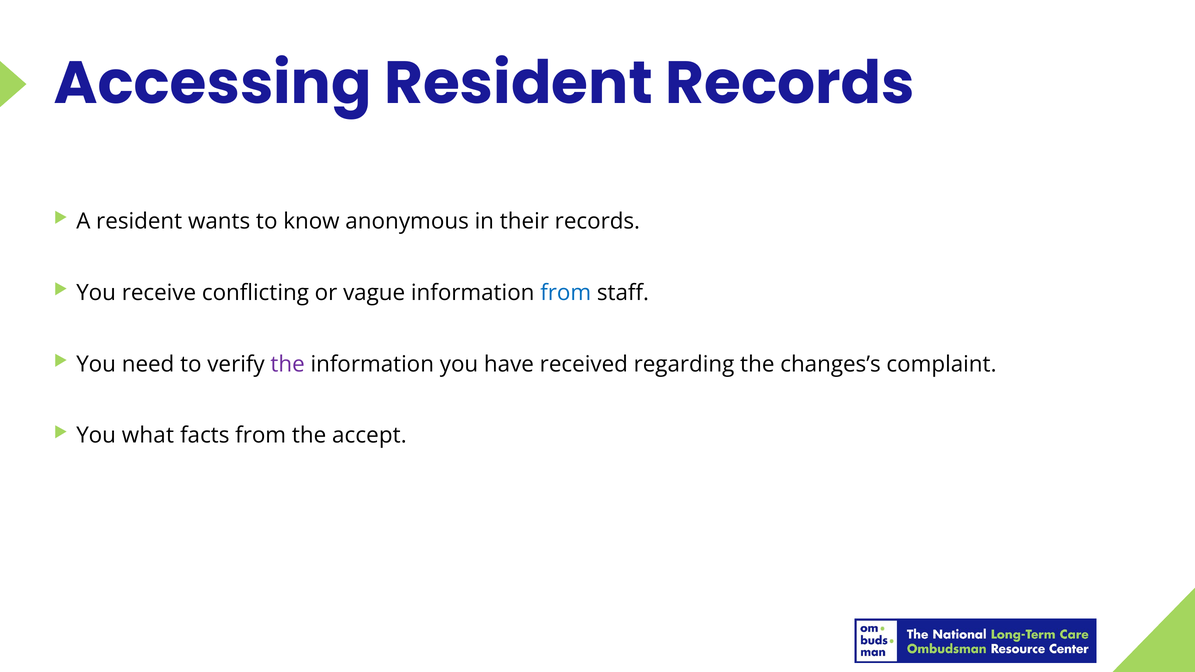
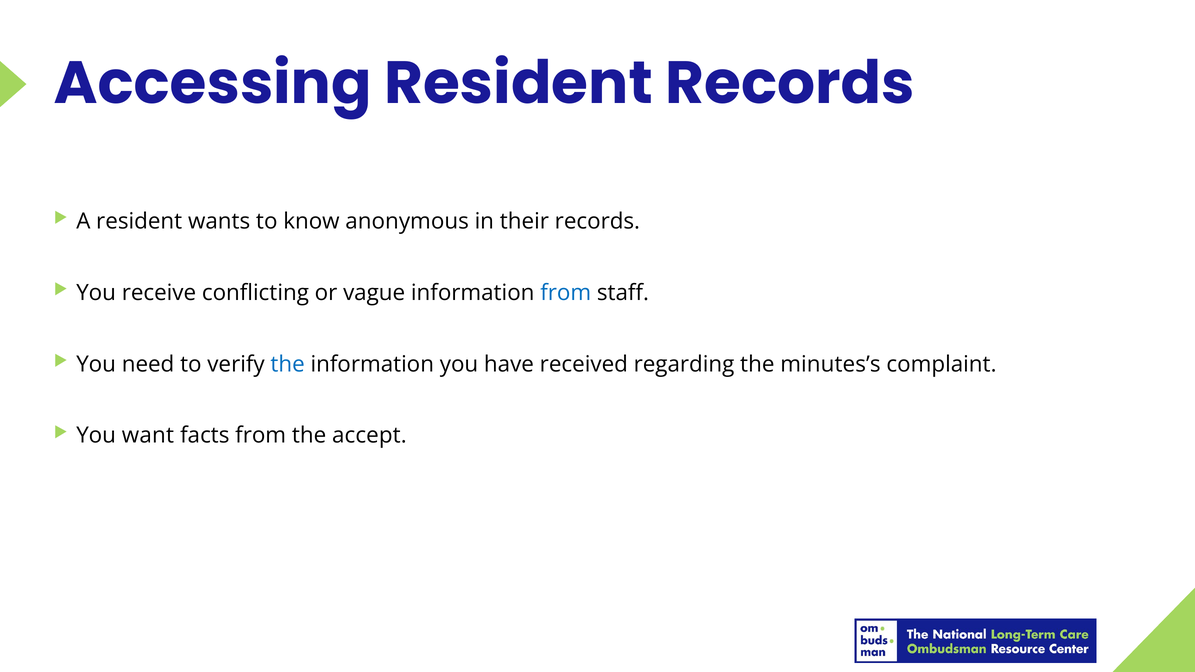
the colour: purple -> blue (288, 364)
changes’s: changes’s -> minutes’s (830, 364)
what: what -> want (148, 436)
